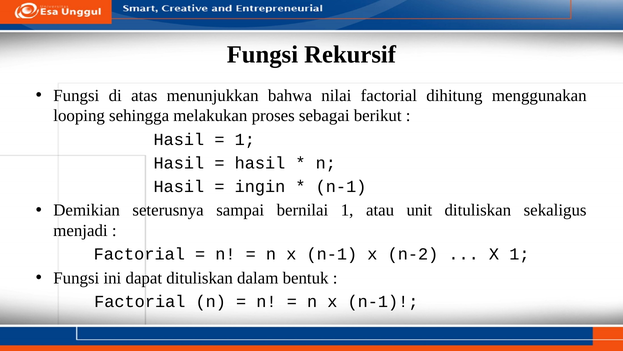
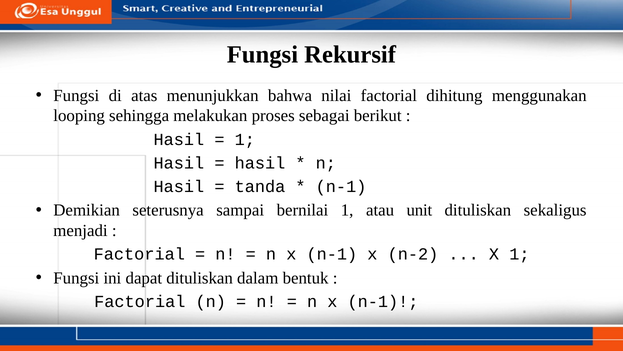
ingin: ingin -> tanda (260, 186)
